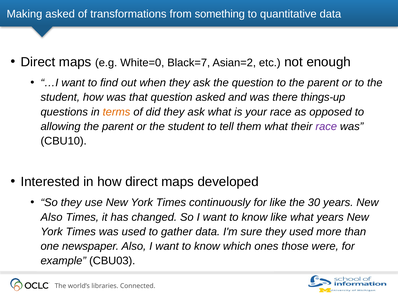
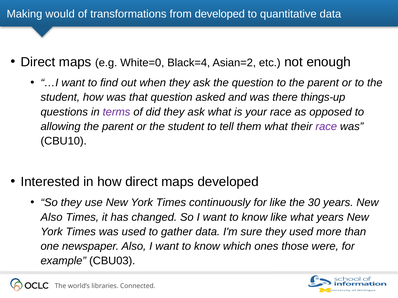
Making asked: asked -> would (60, 14)
from something: something -> developed (220, 14)
Black=7: Black=7 -> Black=4 (189, 63)
terms colour: orange -> purple (116, 112)
